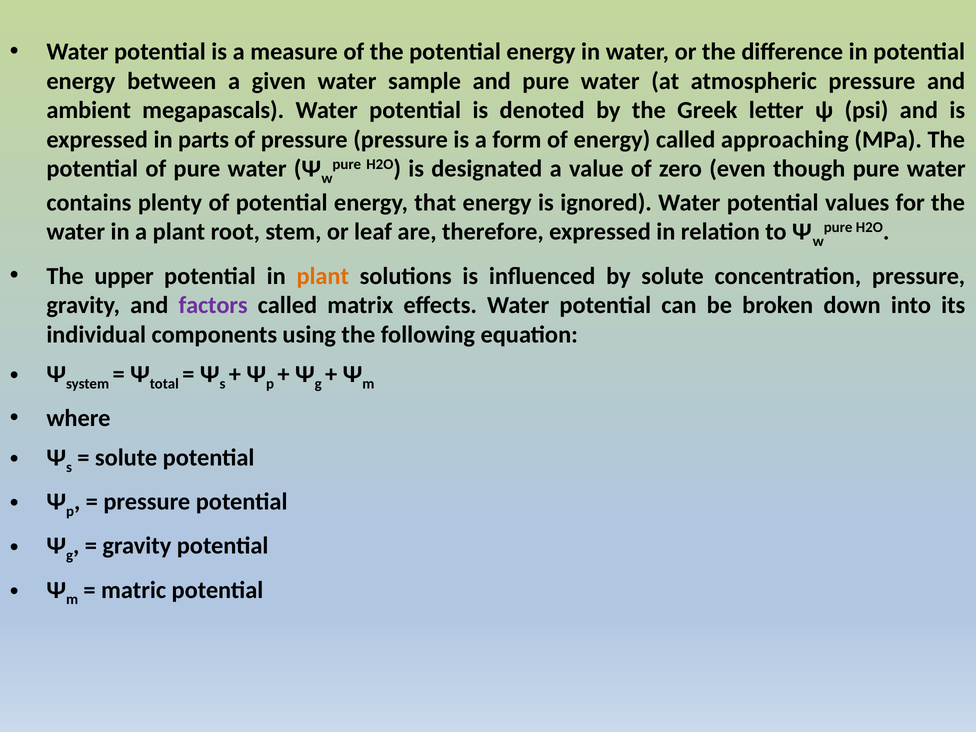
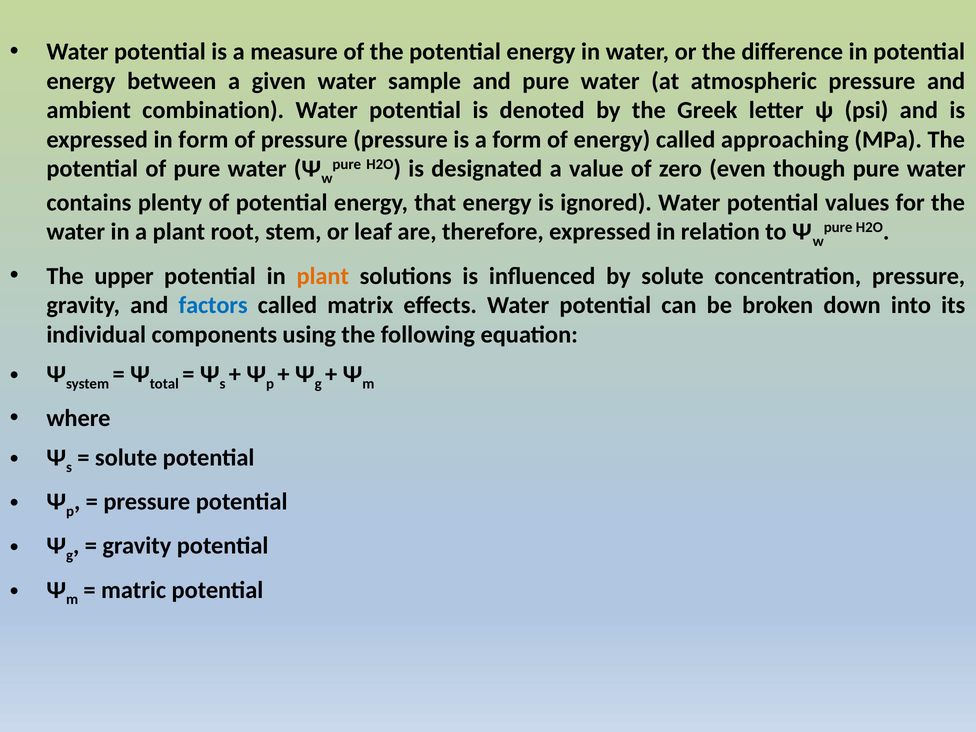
megapascals: megapascals -> combination (213, 110)
in parts: parts -> form (203, 140)
factors colour: purple -> blue (213, 305)
